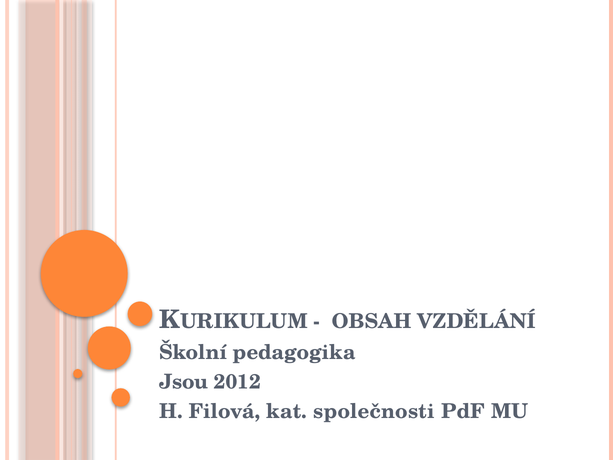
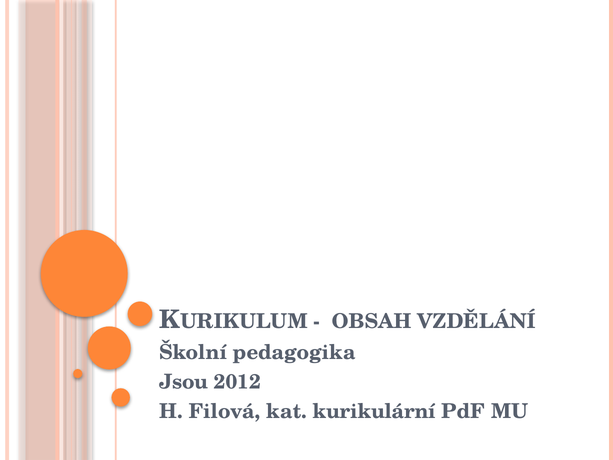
společnosti: společnosti -> kurikulární (374, 411)
